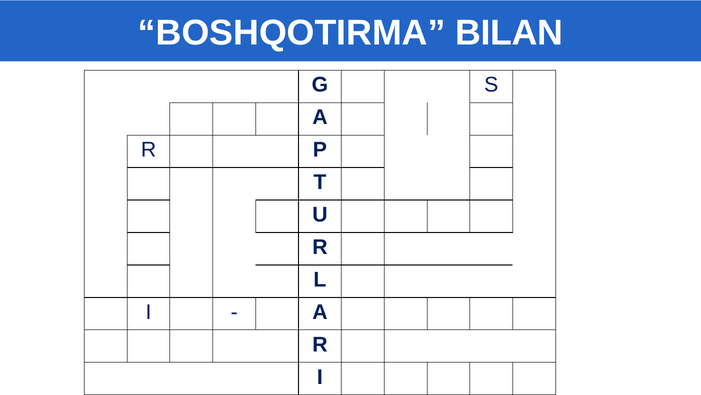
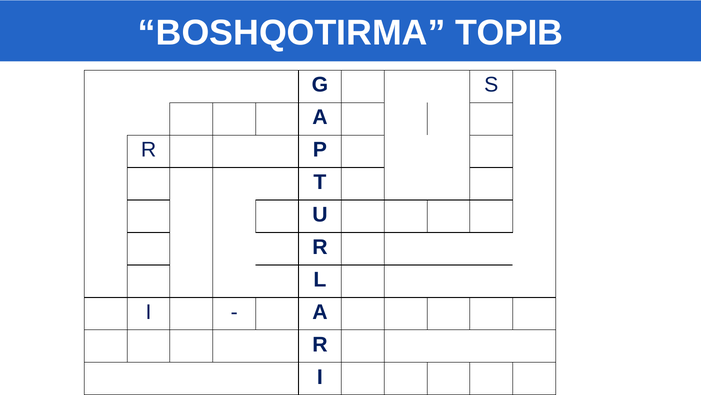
BILAN: BILAN -> TOPIB (509, 33)
